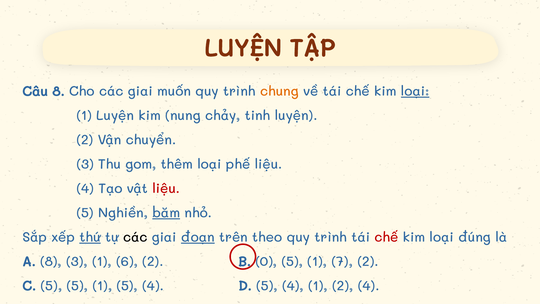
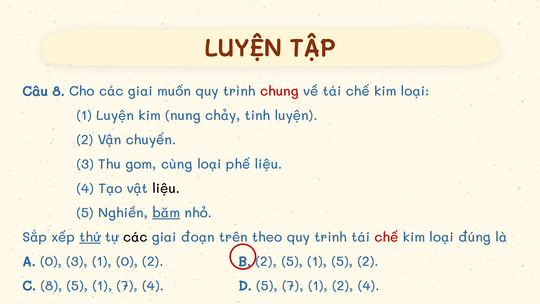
chung colour: orange -> red (279, 91)
loại underline: present -> none (415, 91)
thêm: thêm -> cùng (177, 164)
liệu colour: red -> black (166, 189)
đoạn underline: present -> none (198, 237)
A 8: 8 -> 0 (51, 261)
1 6: 6 -> 0 (127, 261)
B 0: 0 -> 2 (266, 261)
1 7: 7 -> 5 (342, 261)
C 5: 5 -> 8 (51, 286)
1 5: 5 -> 7 (127, 286)
D 5 4: 4 -> 7 (293, 286)
